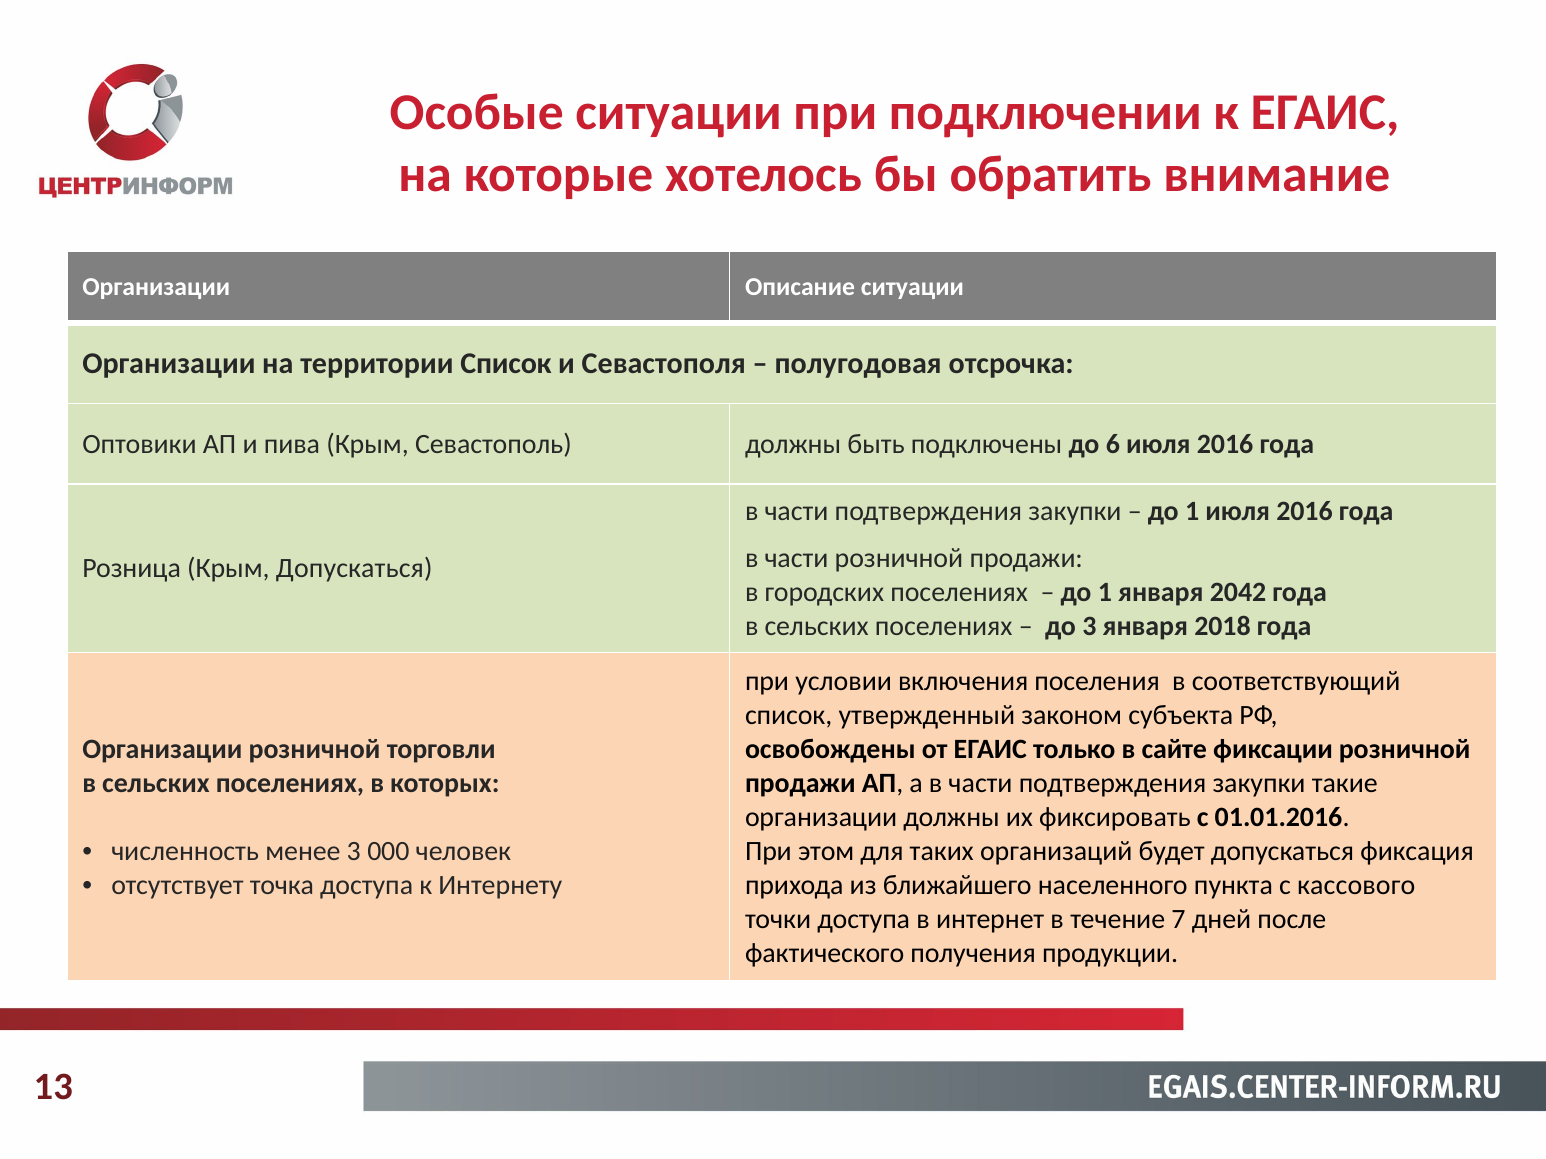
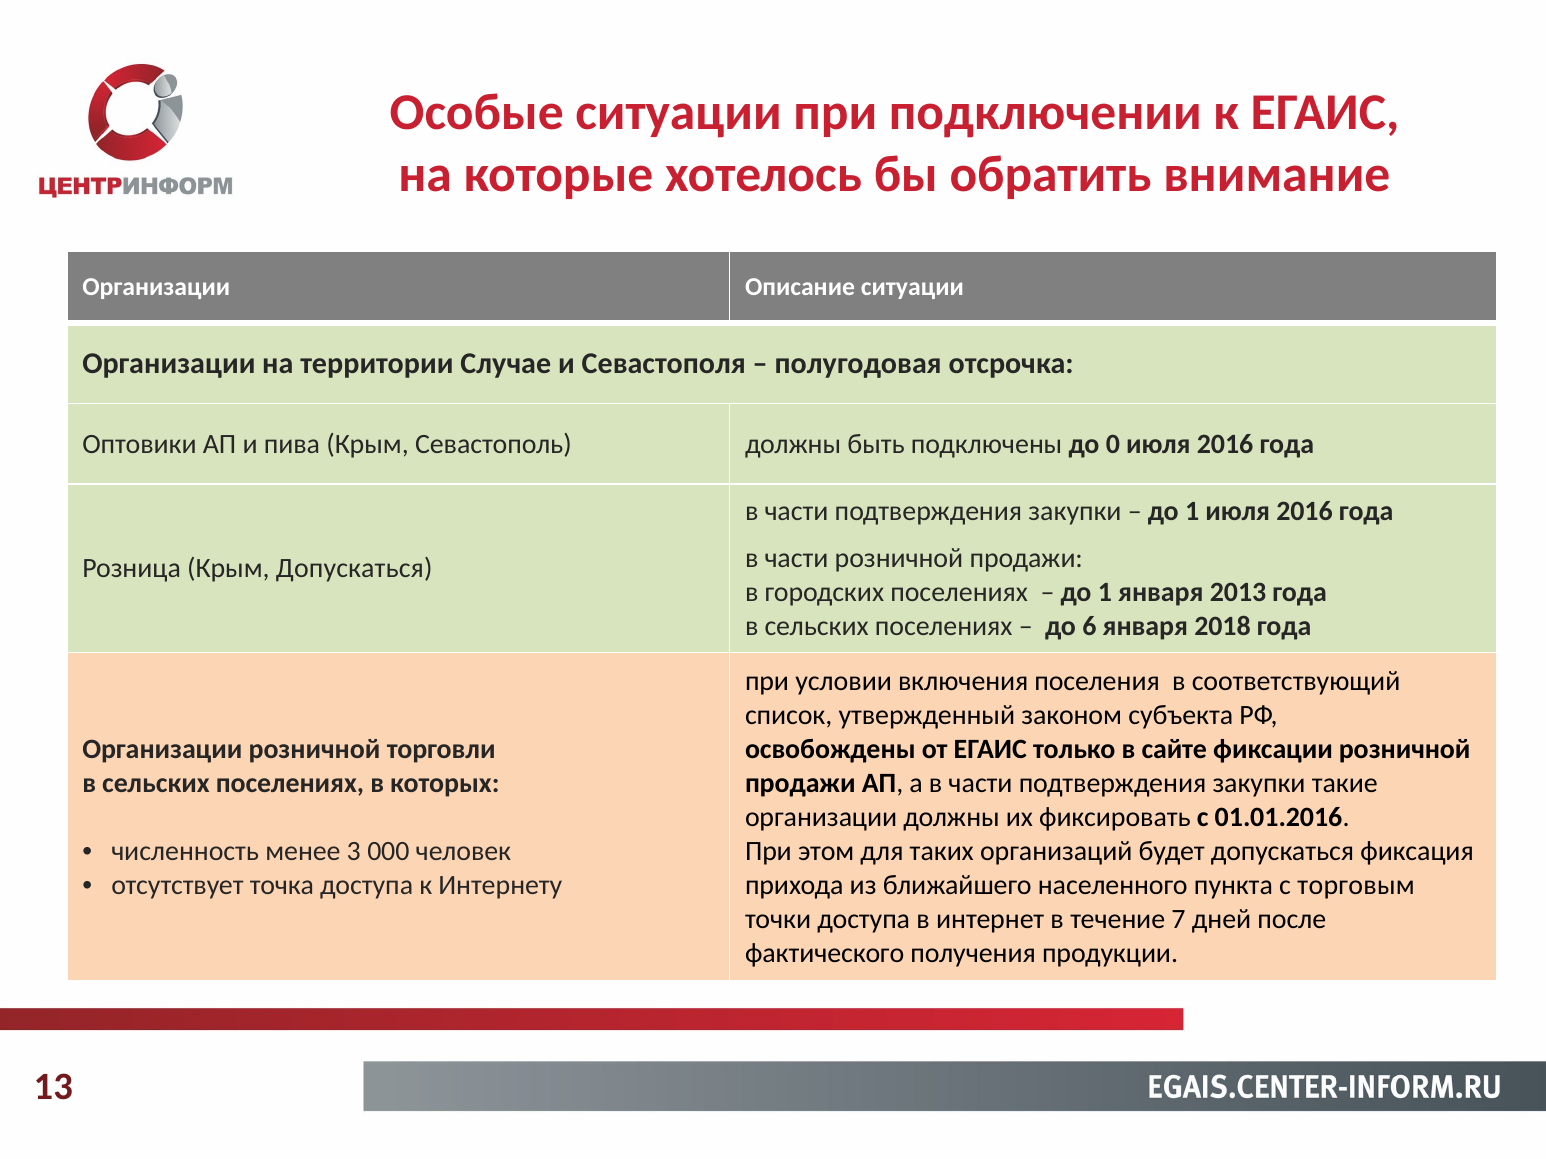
территории Список: Список -> Случае (506, 364)
6: 6 -> 0 (1113, 444)
2042: 2042 -> 2013 (1238, 592)
до 3: 3 -> 6 (1089, 626)
кассового: кассового -> торговым (1356, 885)
